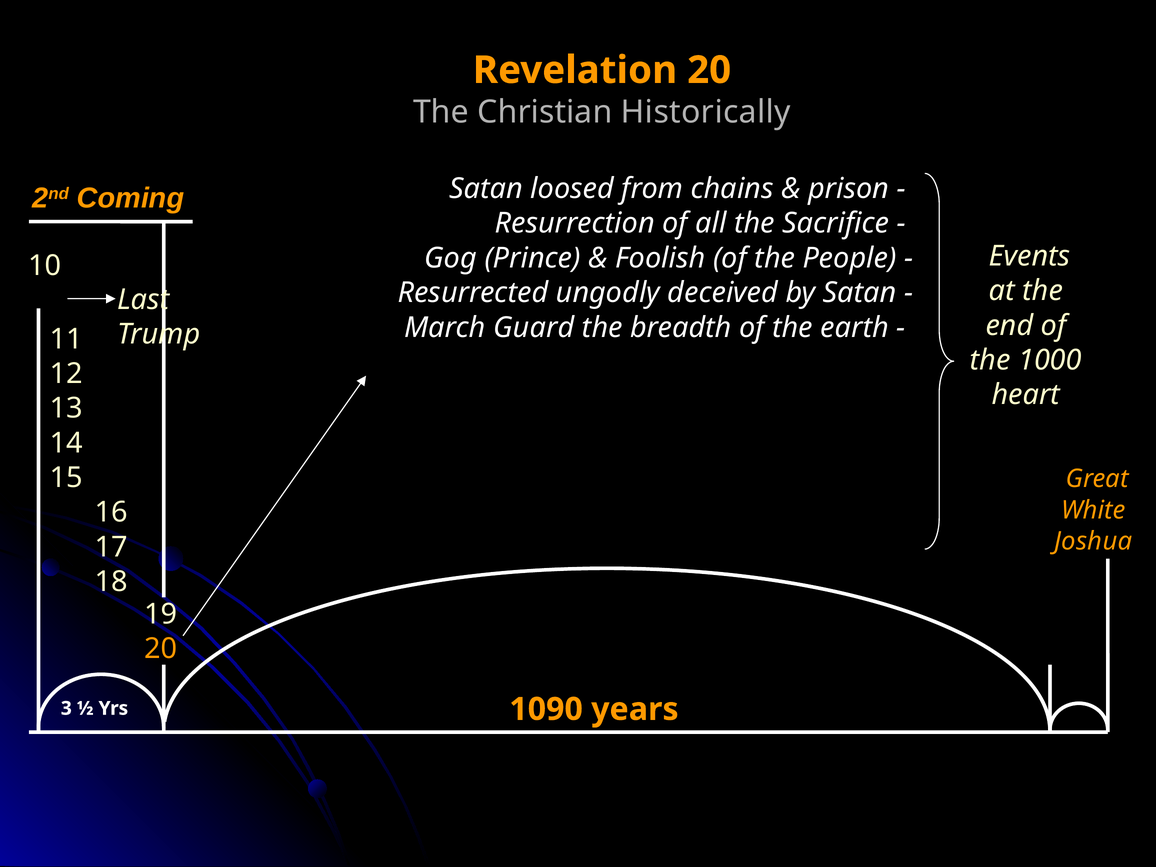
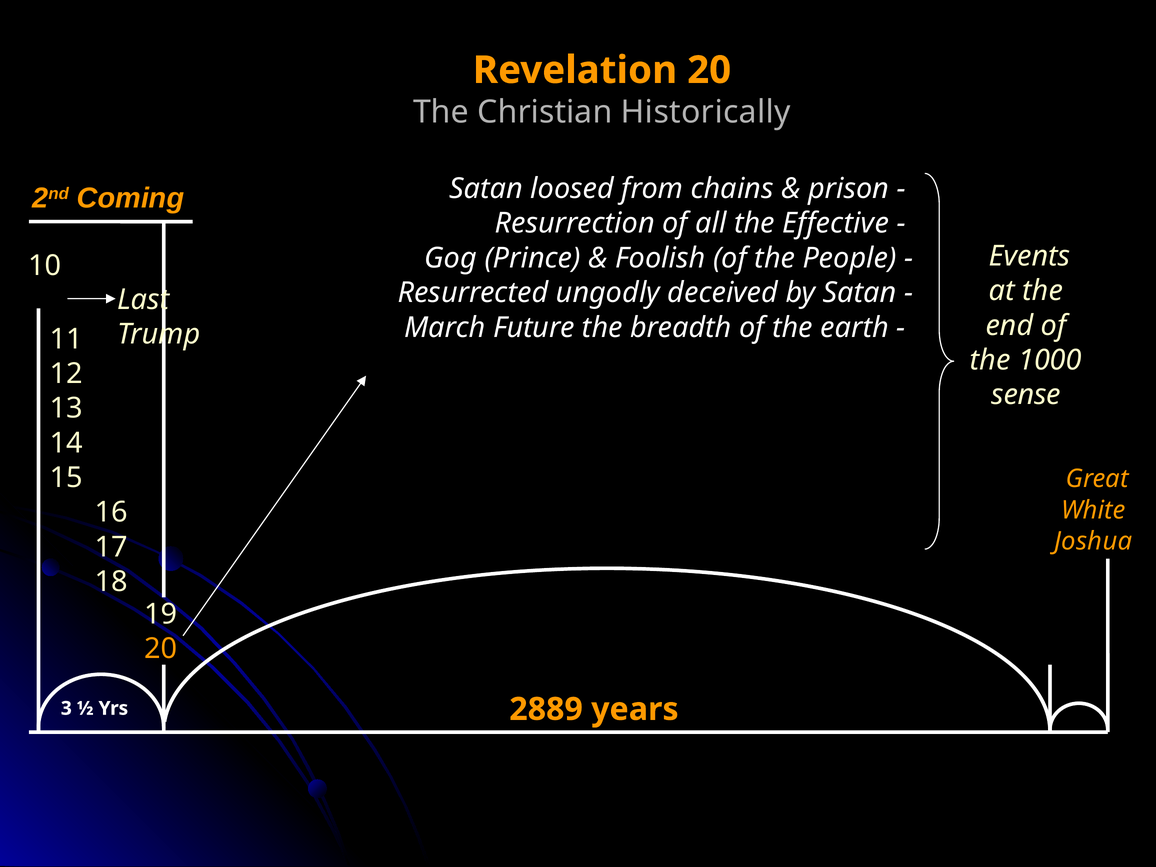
Sacrifice: Sacrifice -> Effective (836, 223)
Guard: Guard -> Future (534, 327)
heart: heart -> sense (1026, 395)
1090: 1090 -> 2889 (546, 709)
